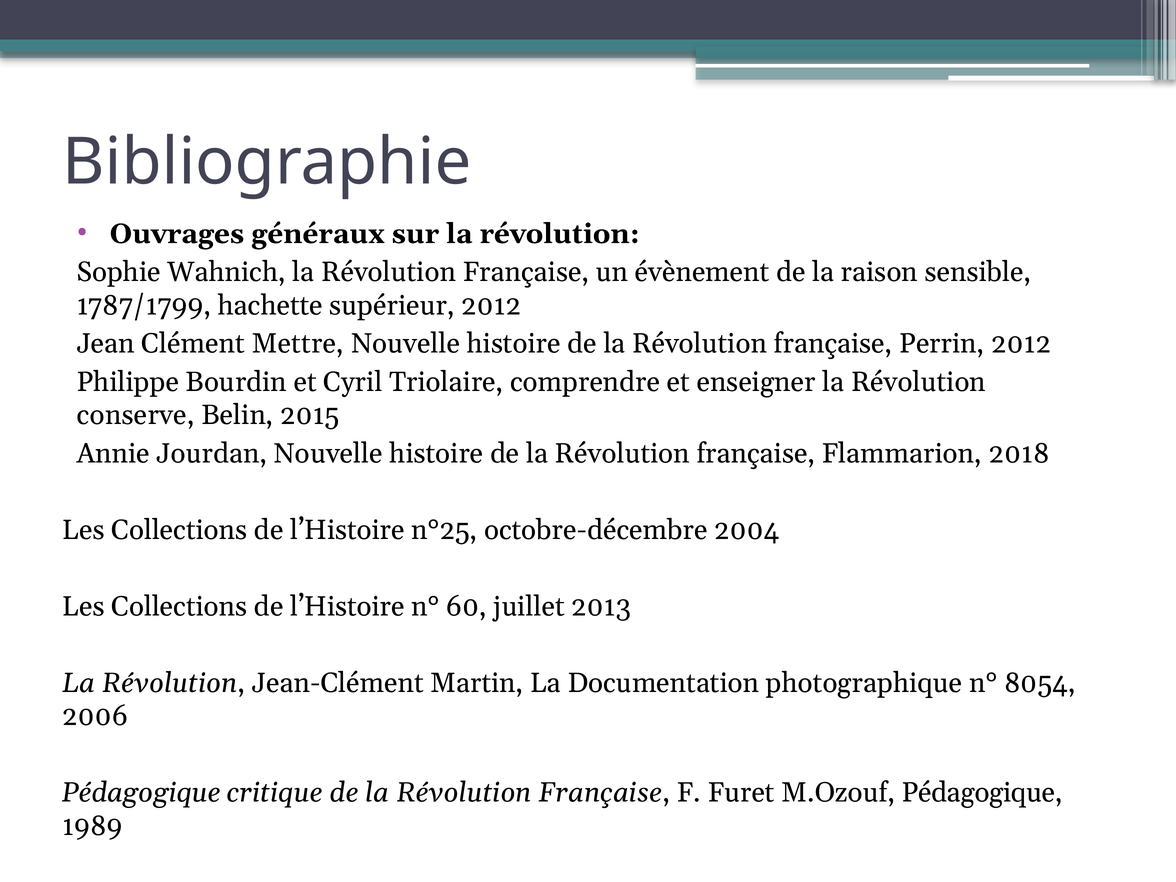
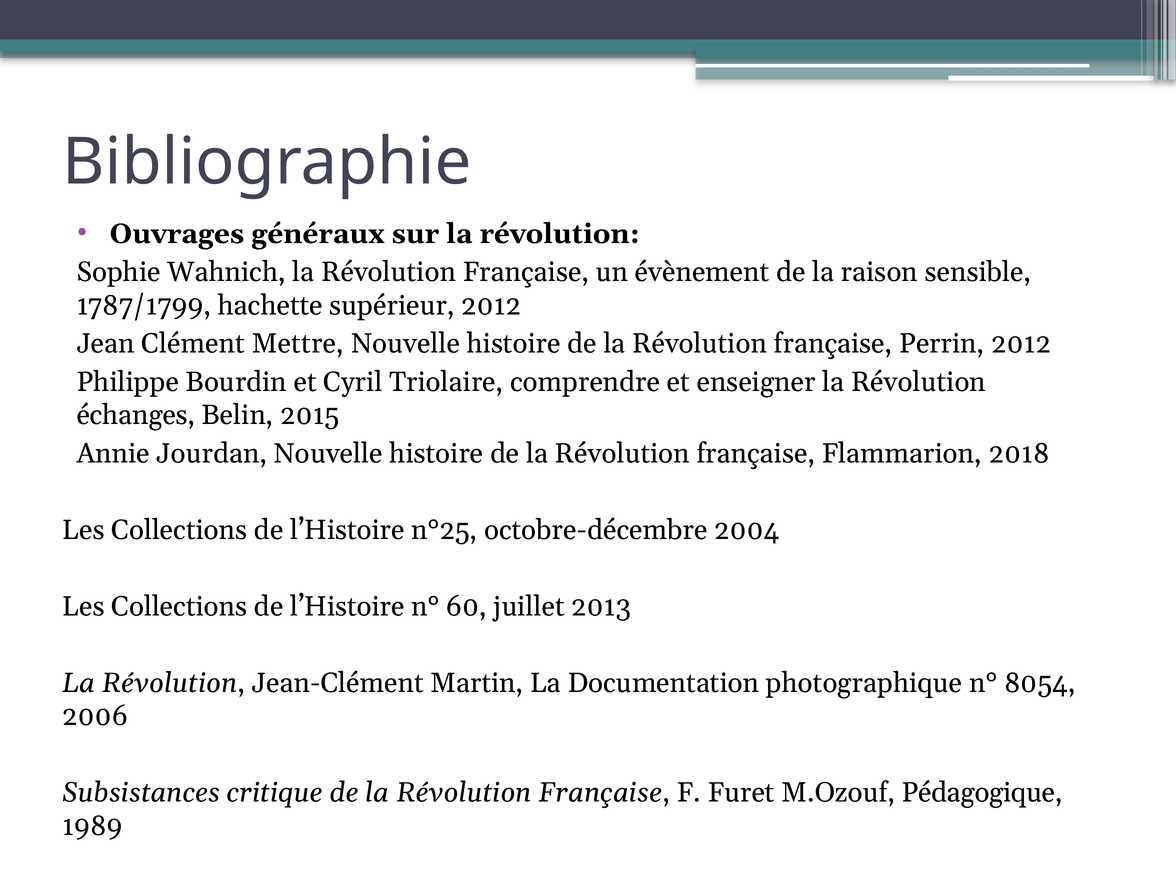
conserve: conserve -> échanges (136, 415)
Pédagogique: Pédagogique -> Subsistances (141, 793)
